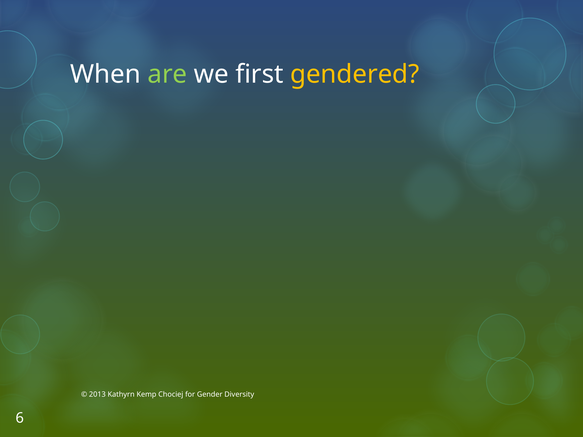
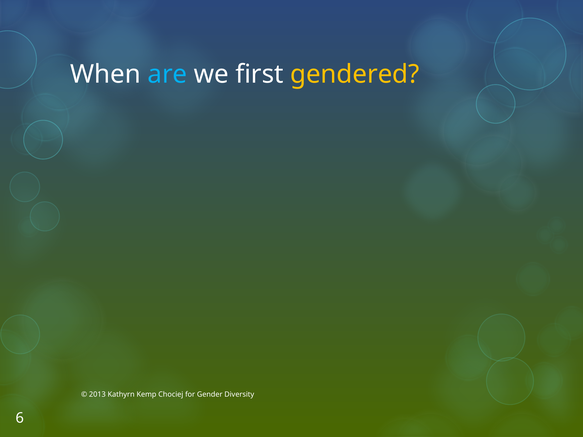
are colour: light green -> light blue (167, 74)
